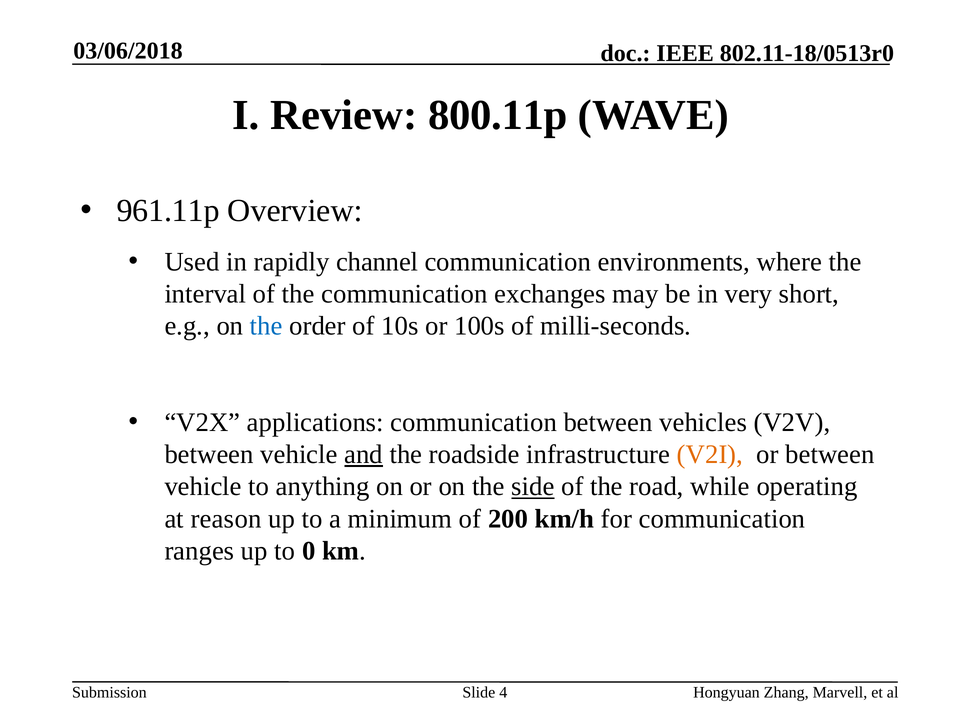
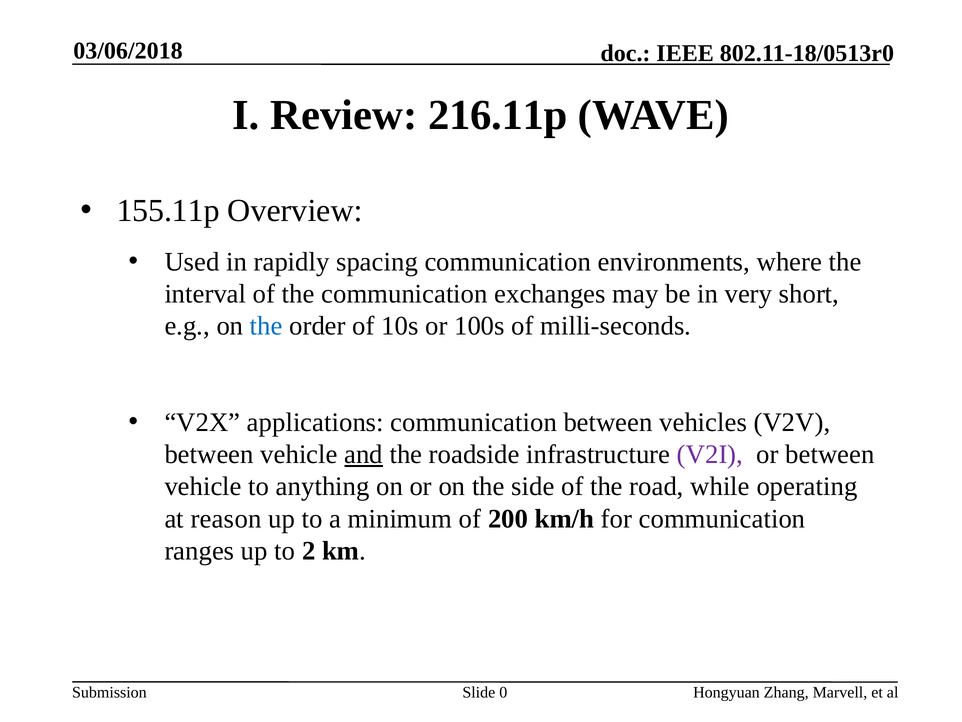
800.11p: 800.11p -> 216.11p (498, 115)
961.11p: 961.11p -> 155.11p (168, 211)
channel: channel -> spacing (377, 262)
V2I colour: orange -> purple (710, 454)
side underline: present -> none (533, 486)
0: 0 -> 2 (309, 550)
4: 4 -> 0 (503, 692)
